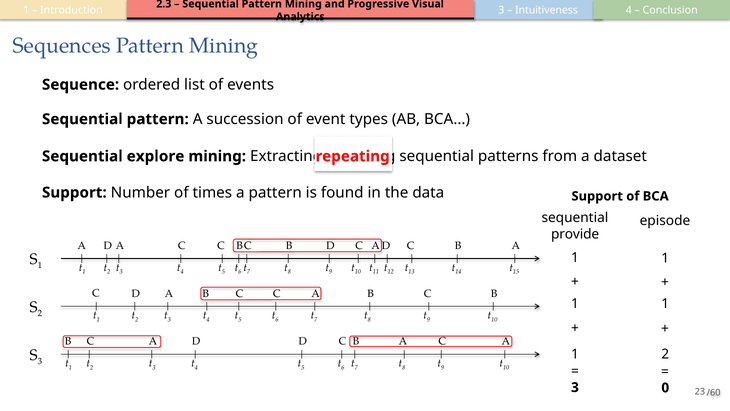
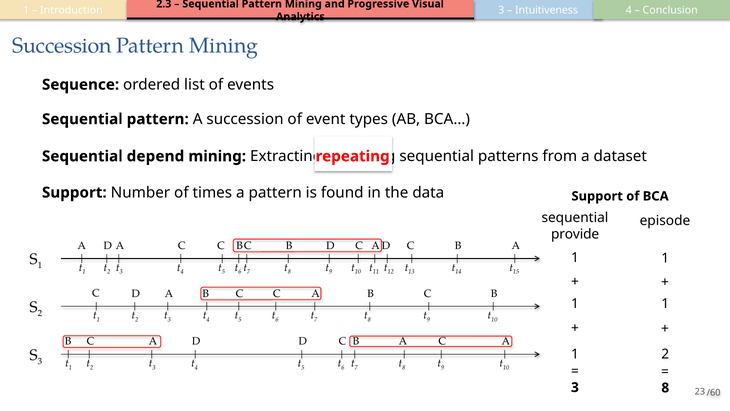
Sequences: Sequences -> Succession (62, 46)
explore: explore -> depend (155, 156)
3 0: 0 -> 8 (665, 388)
